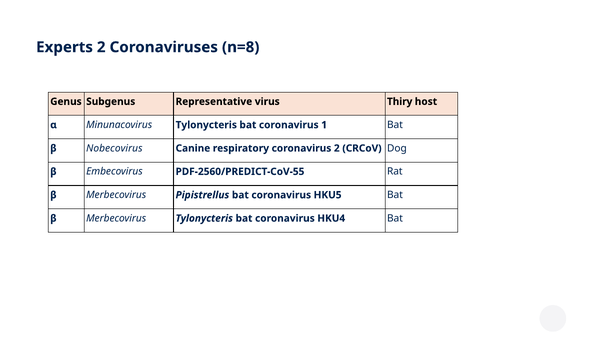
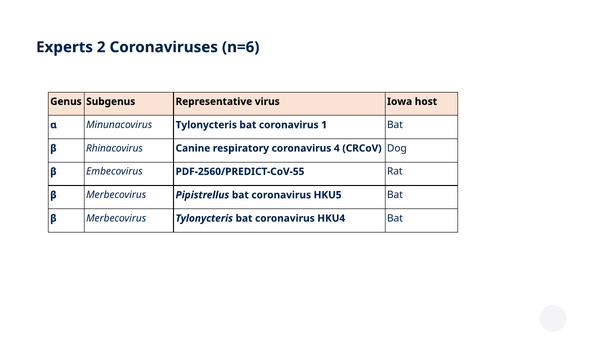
n=8: n=8 -> n=6 (241, 47)
Thiry: Thiry -> Iowa (400, 102)
Nobecovirus: Nobecovirus -> Rhinacovirus (114, 148)
coronavirus 2: 2 -> 4 (337, 148)
